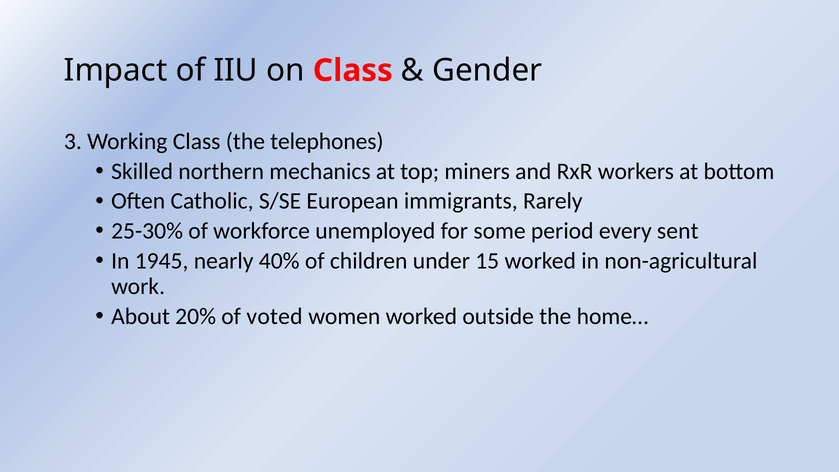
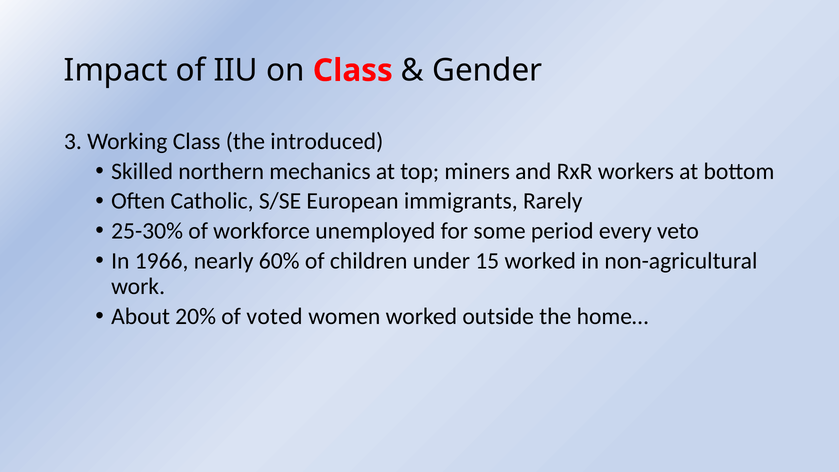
telephones: telephones -> introduced (327, 141)
sent: sent -> veto (678, 231)
1945: 1945 -> 1966 (162, 261)
40%: 40% -> 60% (279, 261)
